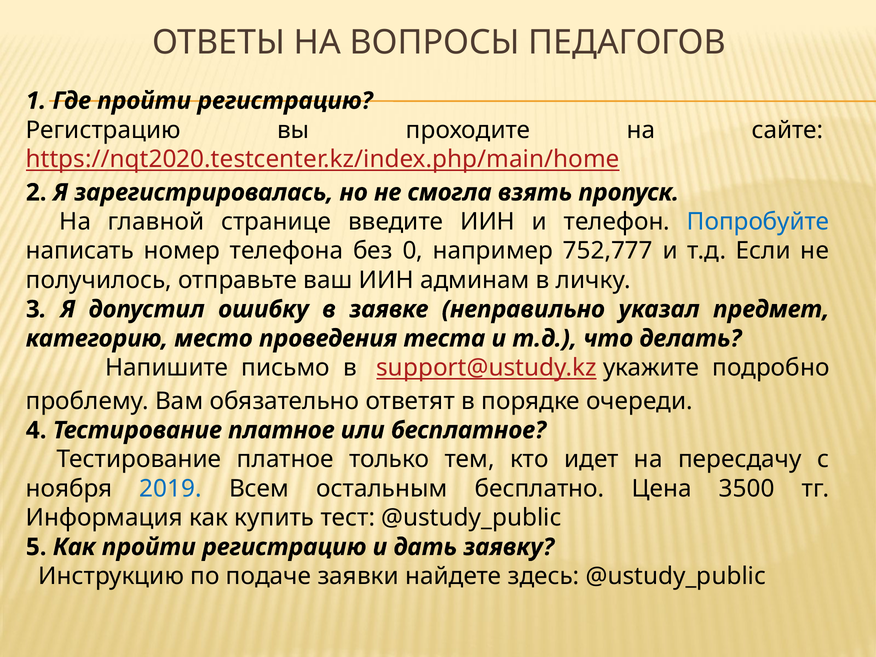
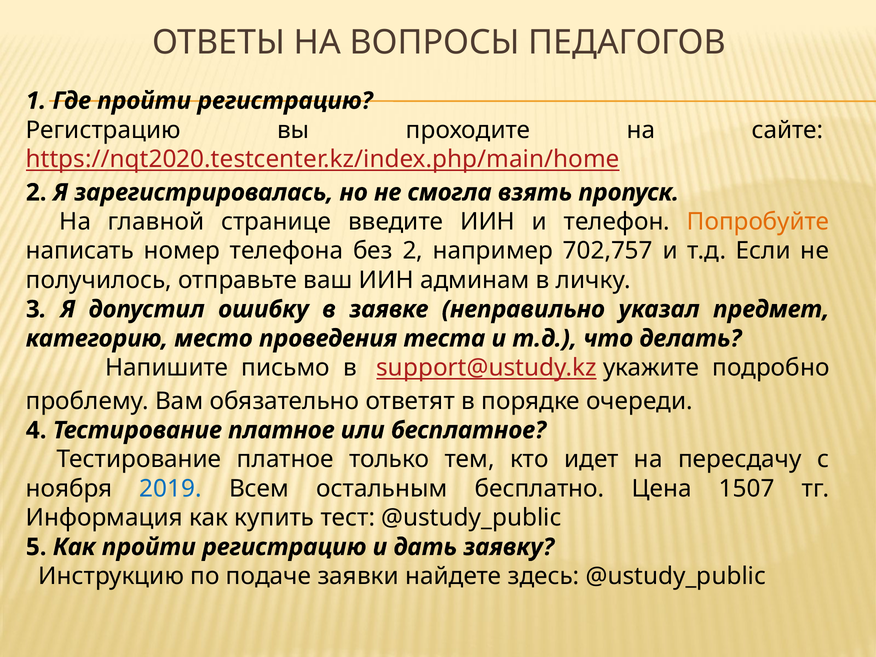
Попробуйте colour: blue -> orange (758, 222)
без 0: 0 -> 2 (413, 251)
752,777: 752,777 -> 702,757 (608, 251)
3500: 3500 -> 1507 (747, 489)
